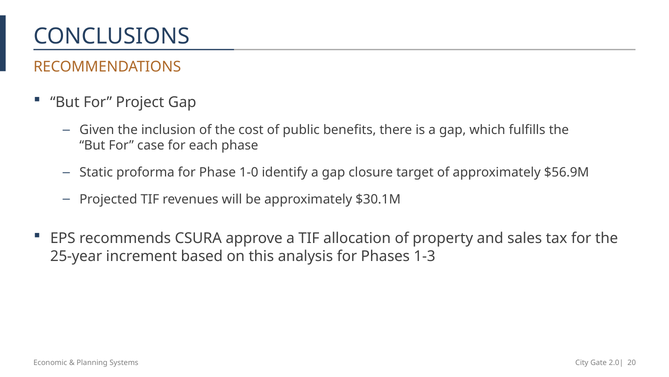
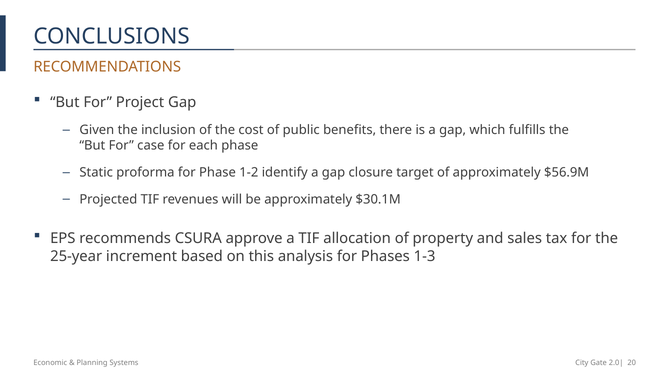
1-0: 1-0 -> 1-2 (249, 172)
